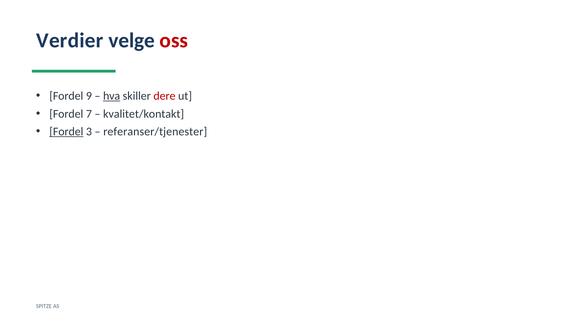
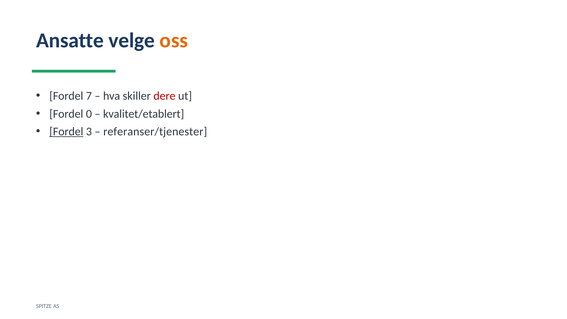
Verdier: Verdier -> Ansatte (70, 40)
oss colour: red -> orange (174, 40)
9: 9 -> 7 (89, 96)
hva underline: present -> none (112, 96)
7: 7 -> 0 (89, 114)
kvalitet/kontakt: kvalitet/kontakt -> kvalitet/etablert (144, 114)
